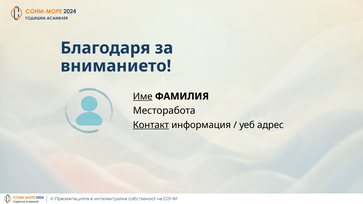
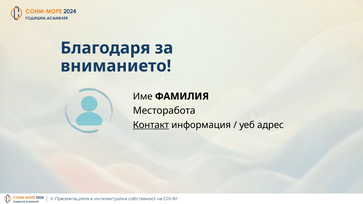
Име underline: present -> none (143, 97)
